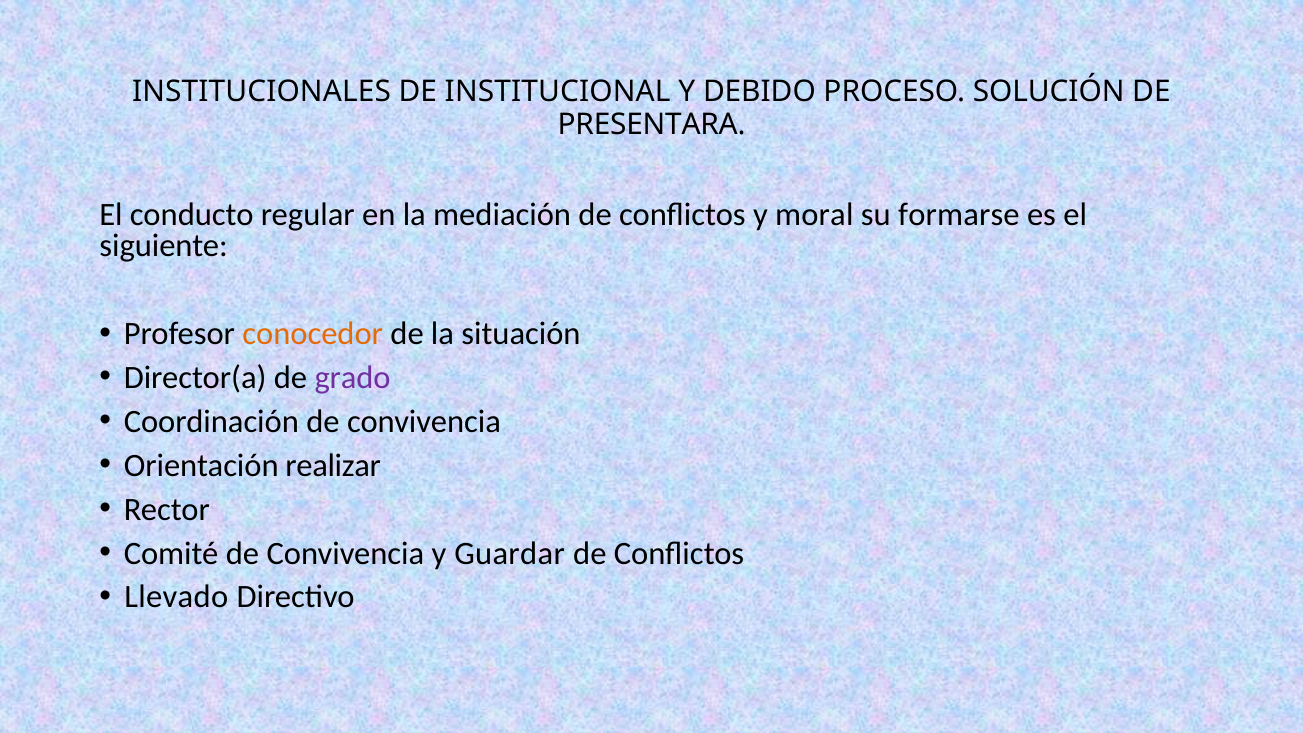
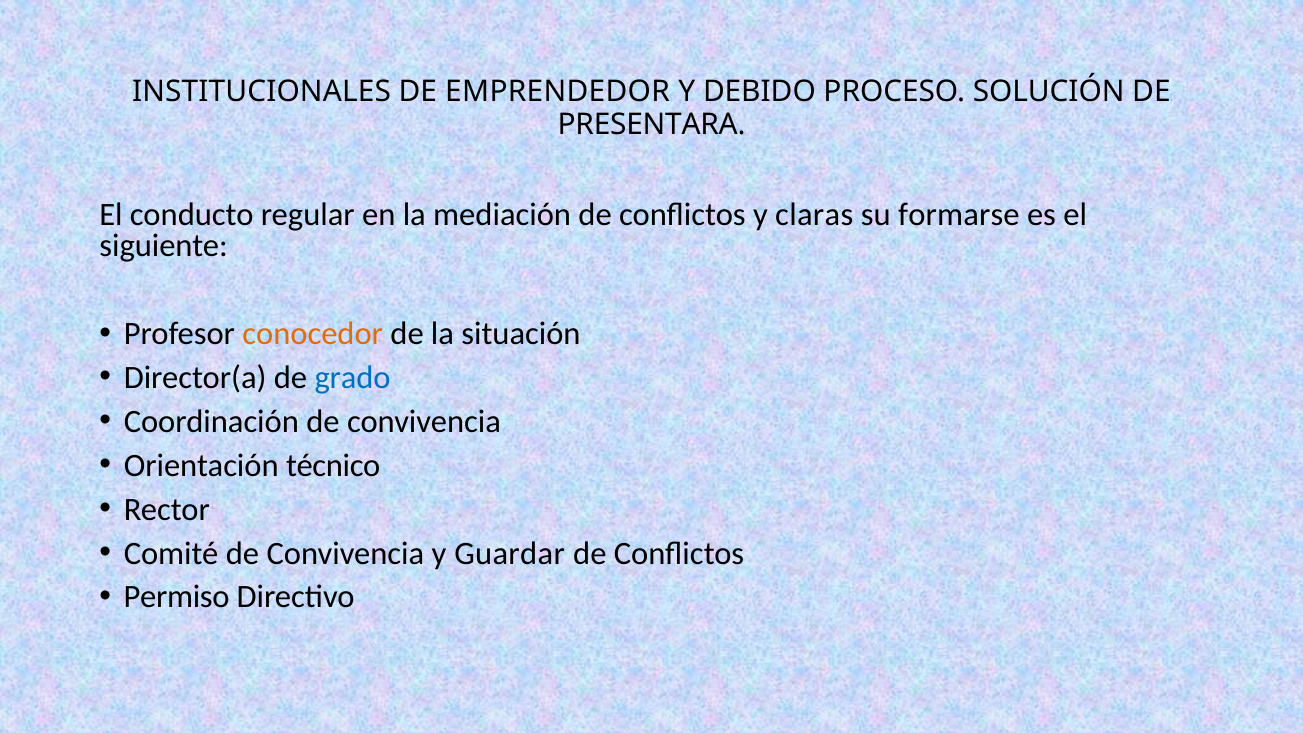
INSTITUCIONAL: INSTITUCIONAL -> EMPRENDEDOR (558, 92)
moral: moral -> claras (814, 215)
grado colour: purple -> blue (353, 378)
realizar: realizar -> técnico (333, 466)
Llevado: Llevado -> Permiso (177, 597)
